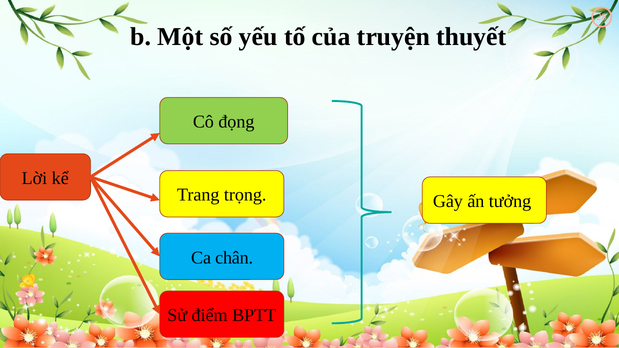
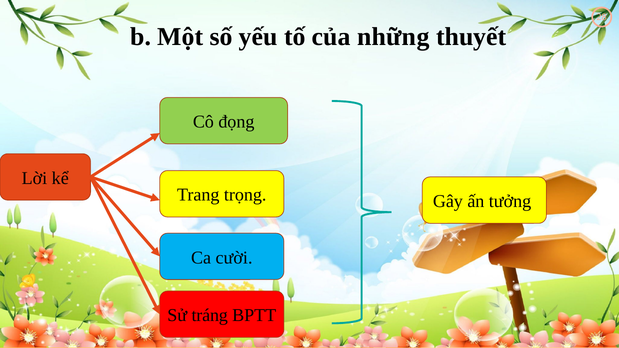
truyện: truyện -> những (393, 37)
chân: chân -> cười (234, 258)
điểm: điểm -> tráng (210, 316)
